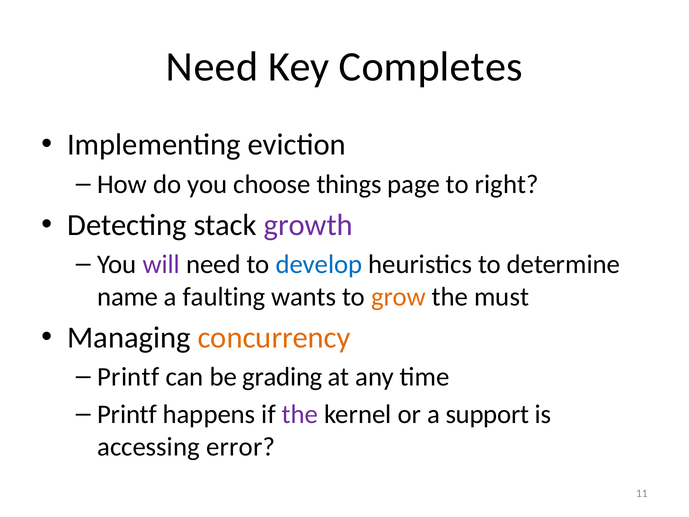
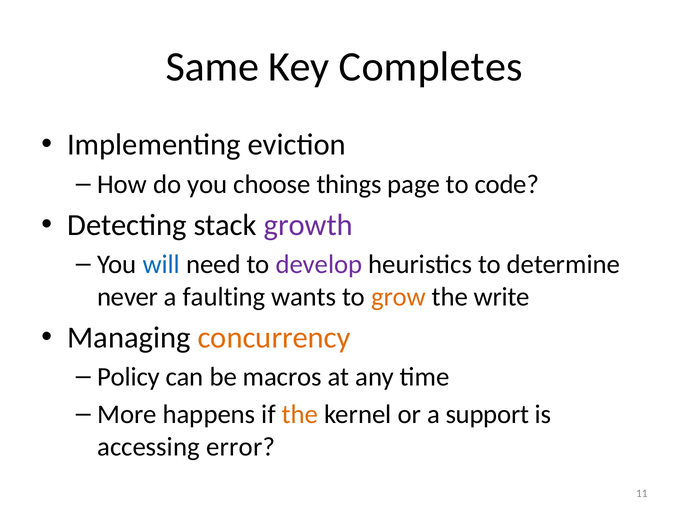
Need: Need -> Same (212, 67)
right: right -> code (507, 184)
will colour: purple -> blue (161, 264)
develop colour: blue -> purple (319, 264)
name: name -> never (128, 297)
must: must -> write (502, 297)
Printf: Printf -> Policy (129, 377)
grading: grading -> macros (282, 377)
Printf: Printf -> More (127, 414)
the colour: purple -> orange (300, 414)
